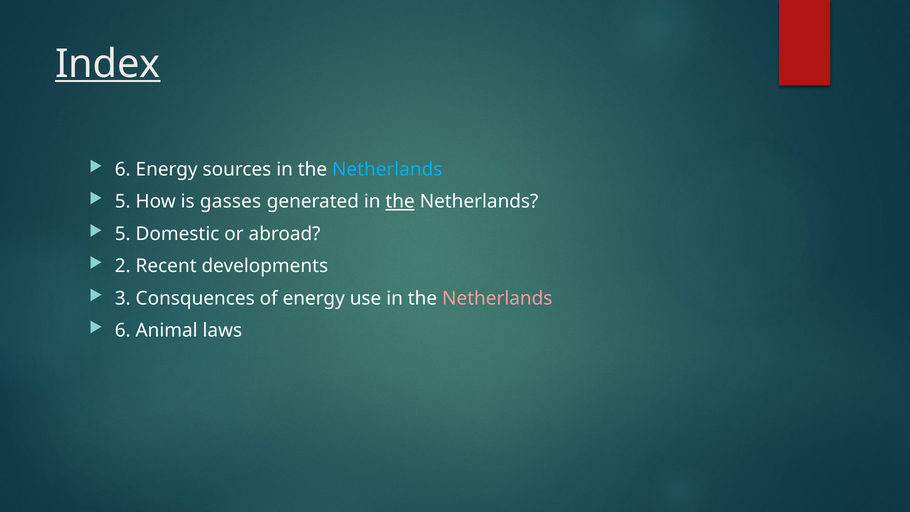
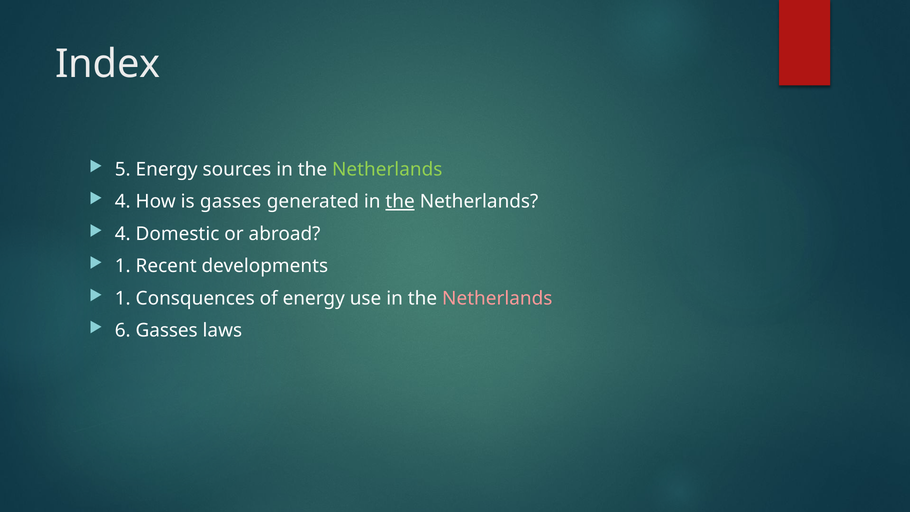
Index underline: present -> none (108, 64)
6: 6 -> 5 (123, 169)
Netherlands colour: light blue -> light green (387, 169)
5: 5 -> 4 (123, 202)
5: 5 -> 4 (123, 234)
2: 2 -> 1 (123, 266)
3: 3 -> 1 (123, 298)
6 Animal: Animal -> Gasses (167, 331)
